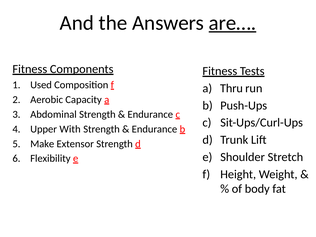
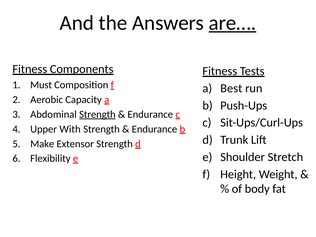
Used: Used -> Must (41, 85)
Thru: Thru -> Best (231, 88)
Strength underline: none -> present (97, 114)
